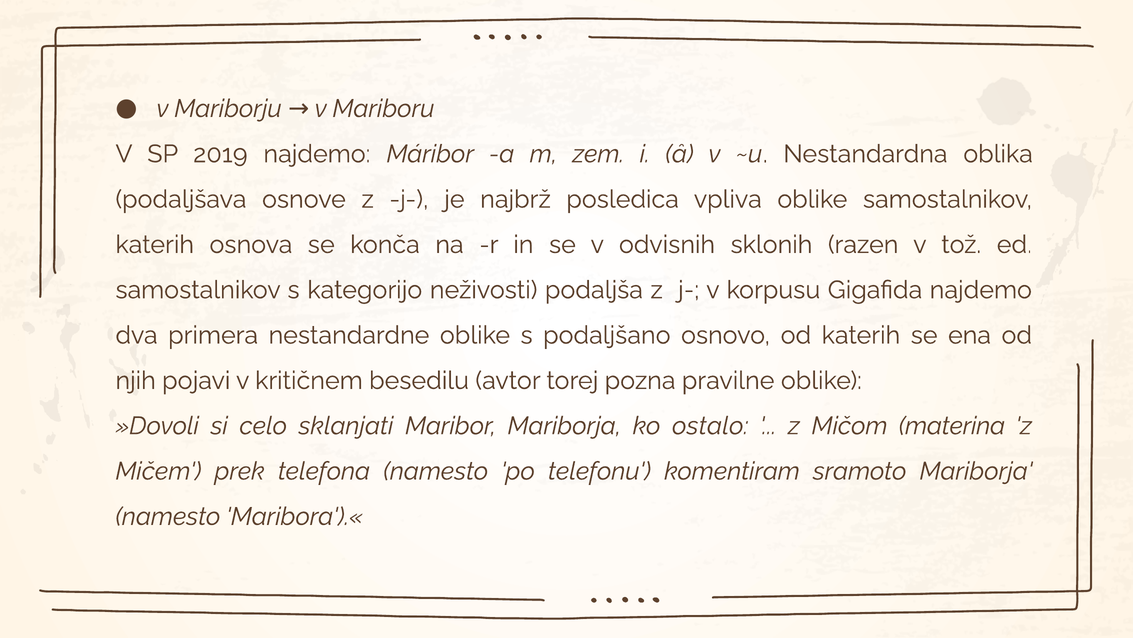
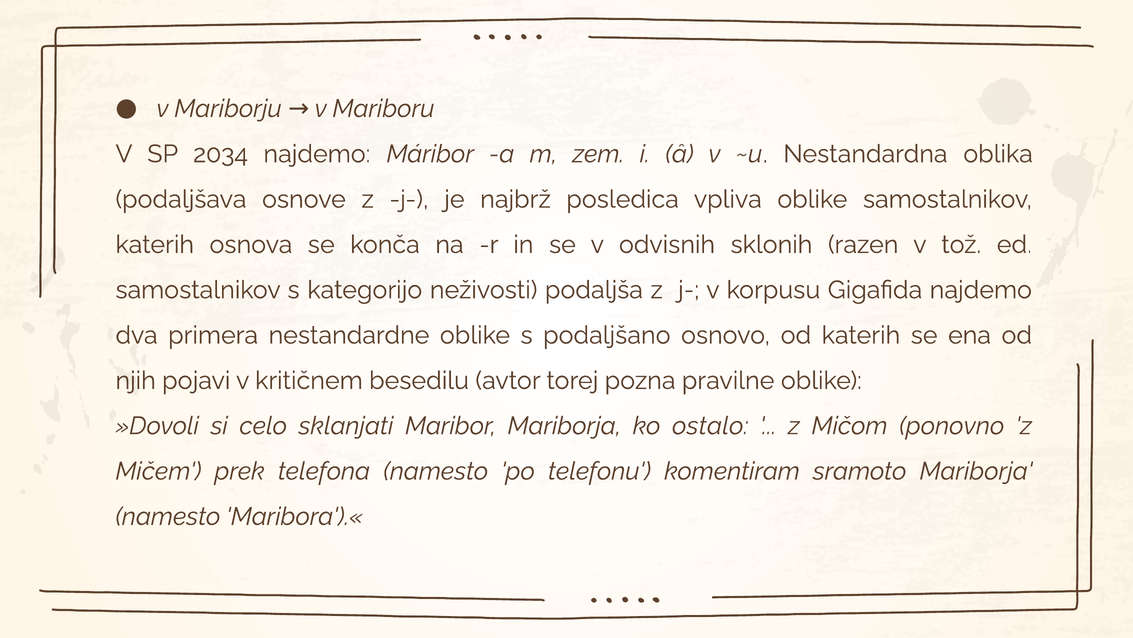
2019: 2019 -> 2034 (221, 154)
materina: materina -> ponovno (952, 425)
